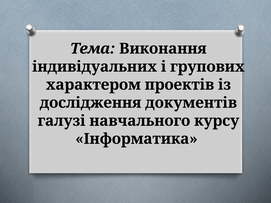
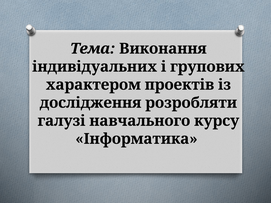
документів: документів -> розробляти (191, 103)
